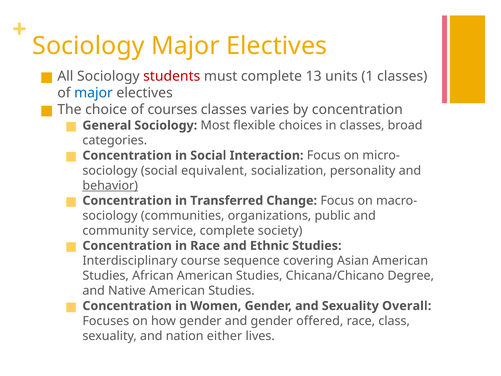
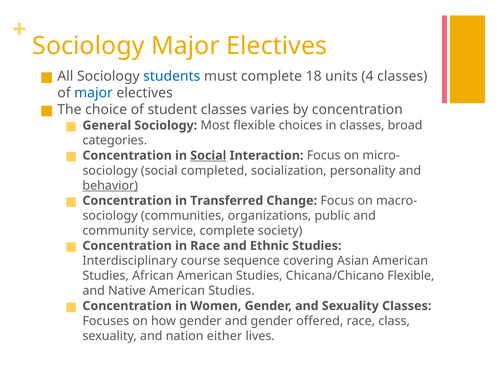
students colour: red -> blue (172, 76)
13: 13 -> 18 (314, 76)
1: 1 -> 4 (367, 76)
courses: courses -> student (172, 110)
Social underline: none -> present (208, 155)
equivalent: equivalent -> completed (214, 170)
Chicana/Chicano Degree: Degree -> Flexible (411, 276)
Sexuality Overall: Overall -> Classes (407, 306)
